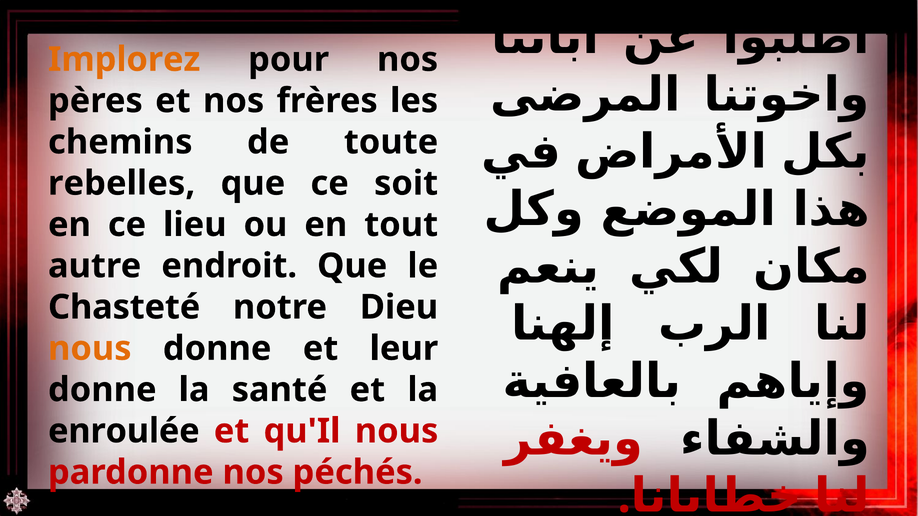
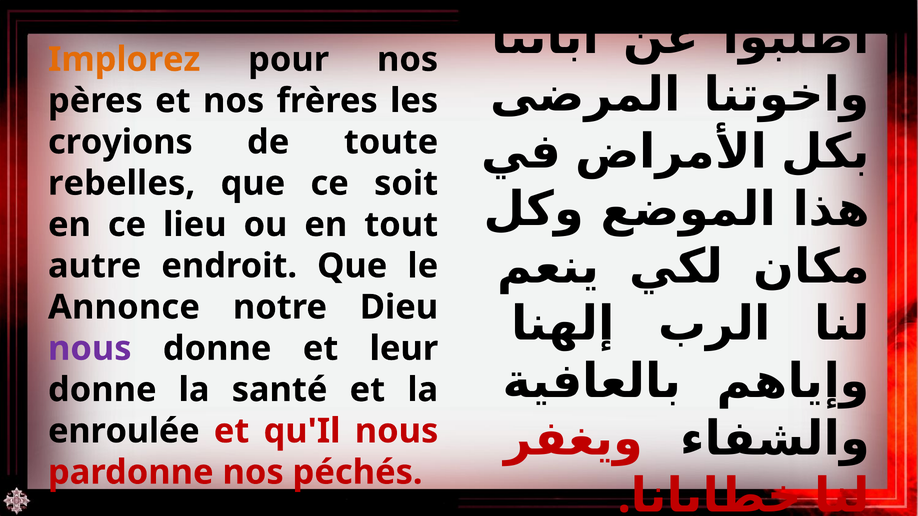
chemins: chemins -> croyions (120, 142)
Chasteté: Chasteté -> Annonce (124, 307)
nous colour: orange -> purple (90, 349)
